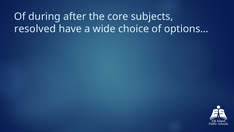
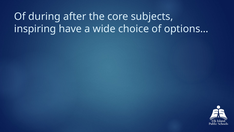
resolved: resolved -> inspiring (35, 29)
